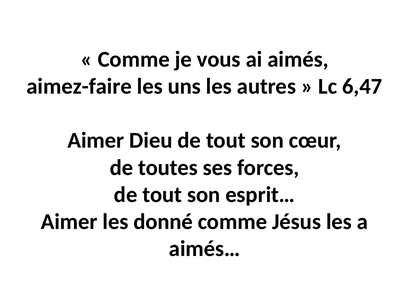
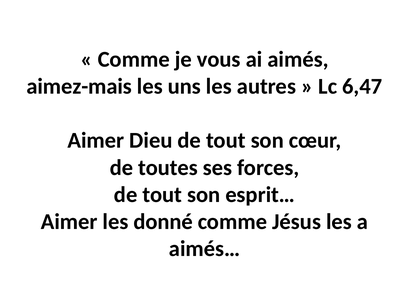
aimez-faire: aimez-faire -> aimez-mais (79, 86)
